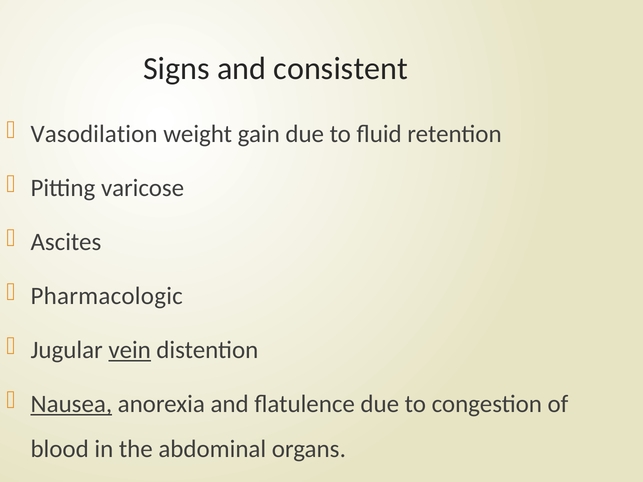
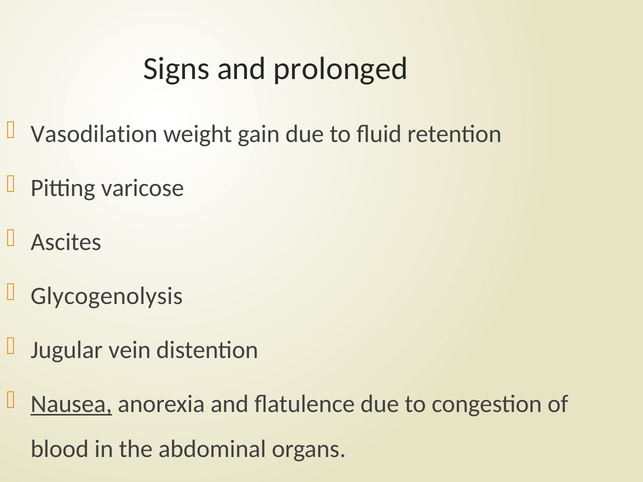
consistent: consistent -> prolonged (341, 69)
Pharmacologic: Pharmacologic -> Glycogenolysis (107, 296)
vein underline: present -> none (130, 350)
